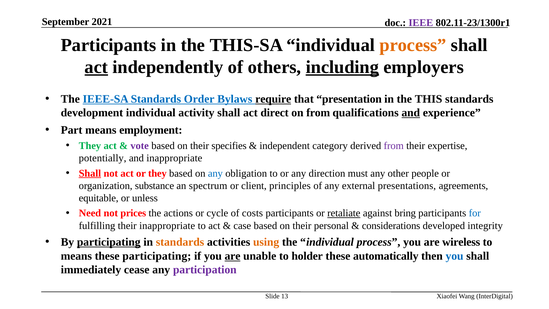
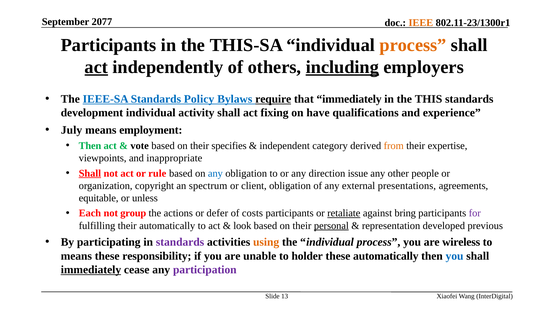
2021: 2021 -> 2077 (102, 22)
IEEE colour: purple -> orange (421, 23)
Order: Order -> Policy (199, 99)
that presentation: presentation -> immediately (349, 99)
direct: direct -> fixing (275, 113)
on from: from -> have (318, 113)
and underline: present -> none (411, 113)
Part: Part -> July (72, 130)
They: They -> Then (90, 146)
vote colour: purple -> black (140, 146)
from colour: purple -> orange (394, 146)
potentially: potentially -> viewpoints (103, 158)
or they: they -> rule (157, 173)
must: must -> issue (358, 173)
substance: substance -> copyright (154, 186)
client principles: principles -> obligation (290, 186)
Need: Need -> Each (90, 213)
prices: prices -> group (133, 213)
cycle: cycle -> defer (217, 213)
for colour: blue -> purple (475, 213)
their inappropriate: inappropriate -> automatically (167, 225)
case: case -> look (242, 225)
personal underline: none -> present (331, 225)
considerations: considerations -> representation (391, 225)
integrity: integrity -> previous (485, 225)
participating underline: present -> none (109, 242)
standards colour: orange -> purple (180, 242)
these participating: participating -> responsibility (157, 256)
are underline: present -> none (233, 256)
immediately underline: none -> present (91, 269)
